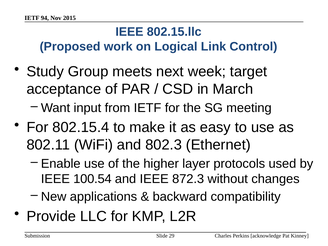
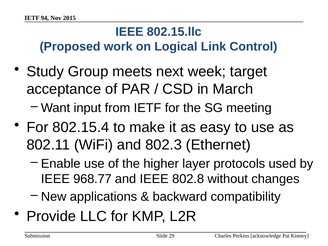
100.54: 100.54 -> 968.77 (92, 179)
872.3: 872.3 -> 802.8 (188, 179)
